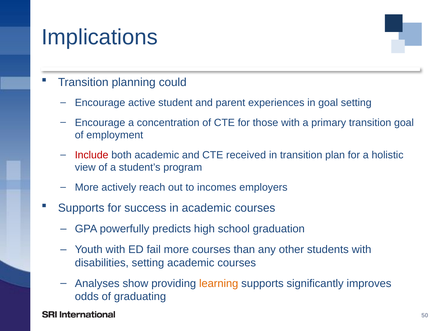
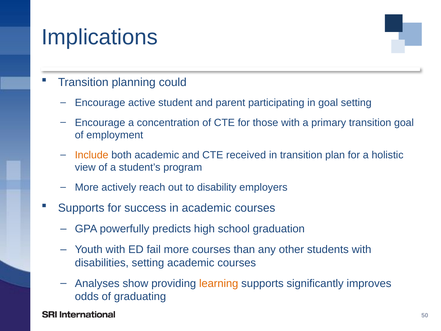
experiences: experiences -> participating (276, 103)
Include colour: red -> orange (92, 155)
incomes: incomes -> disability (217, 187)
